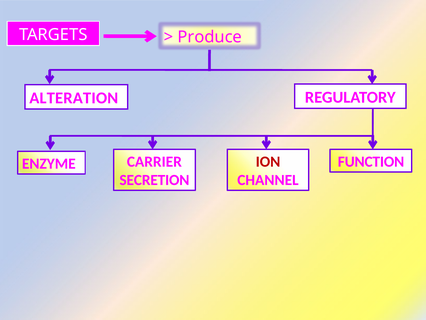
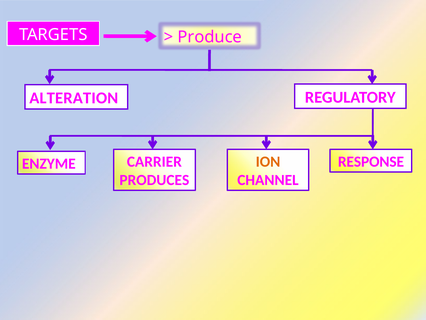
FUNCTION: FUNCTION -> RESPONSE (371, 161)
ION colour: red -> orange (268, 161)
SECRETION: SECRETION -> PRODUCES (154, 180)
